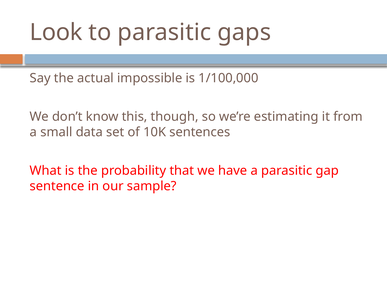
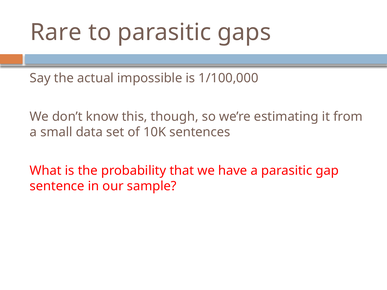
Look: Look -> Rare (56, 32)
